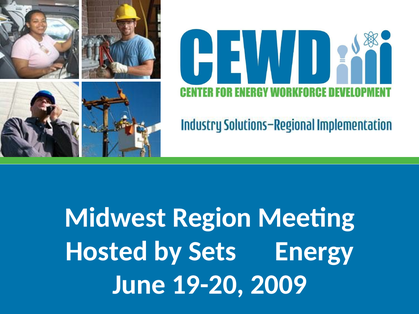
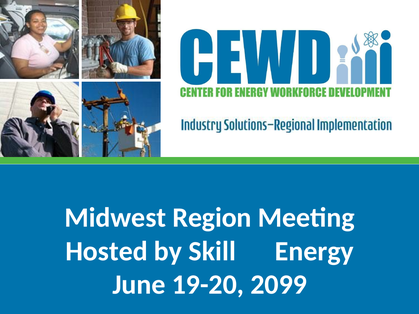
Sets: Sets -> Skill (212, 251)
2009: 2009 -> 2099 (279, 285)
